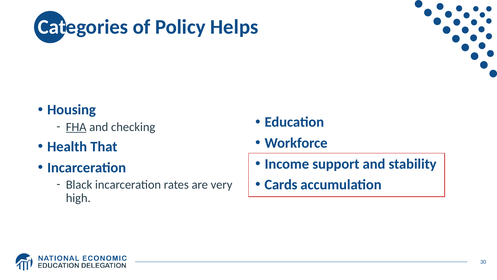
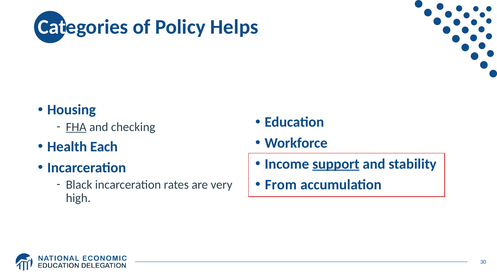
That: That -> Each (104, 147)
support underline: none -> present (336, 164)
Cards: Cards -> From (281, 184)
